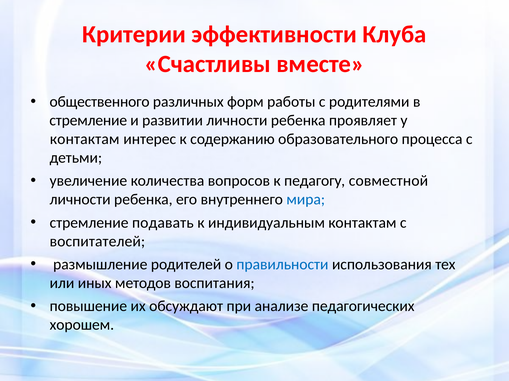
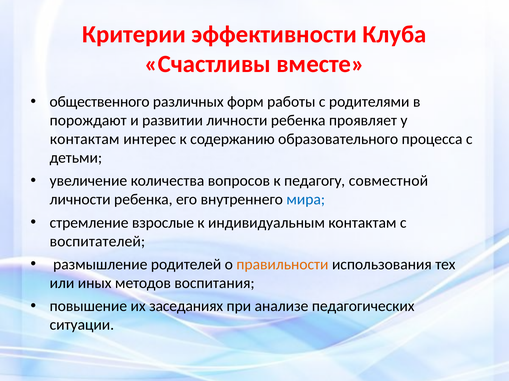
стремление: стремление -> порождают (88, 121)
подавать: подавать -> взрослые (163, 223)
правильности colour: blue -> orange (282, 265)
обсуждают: обсуждают -> заседаниях (186, 307)
хорошем: хорошем -> ситуации (82, 325)
